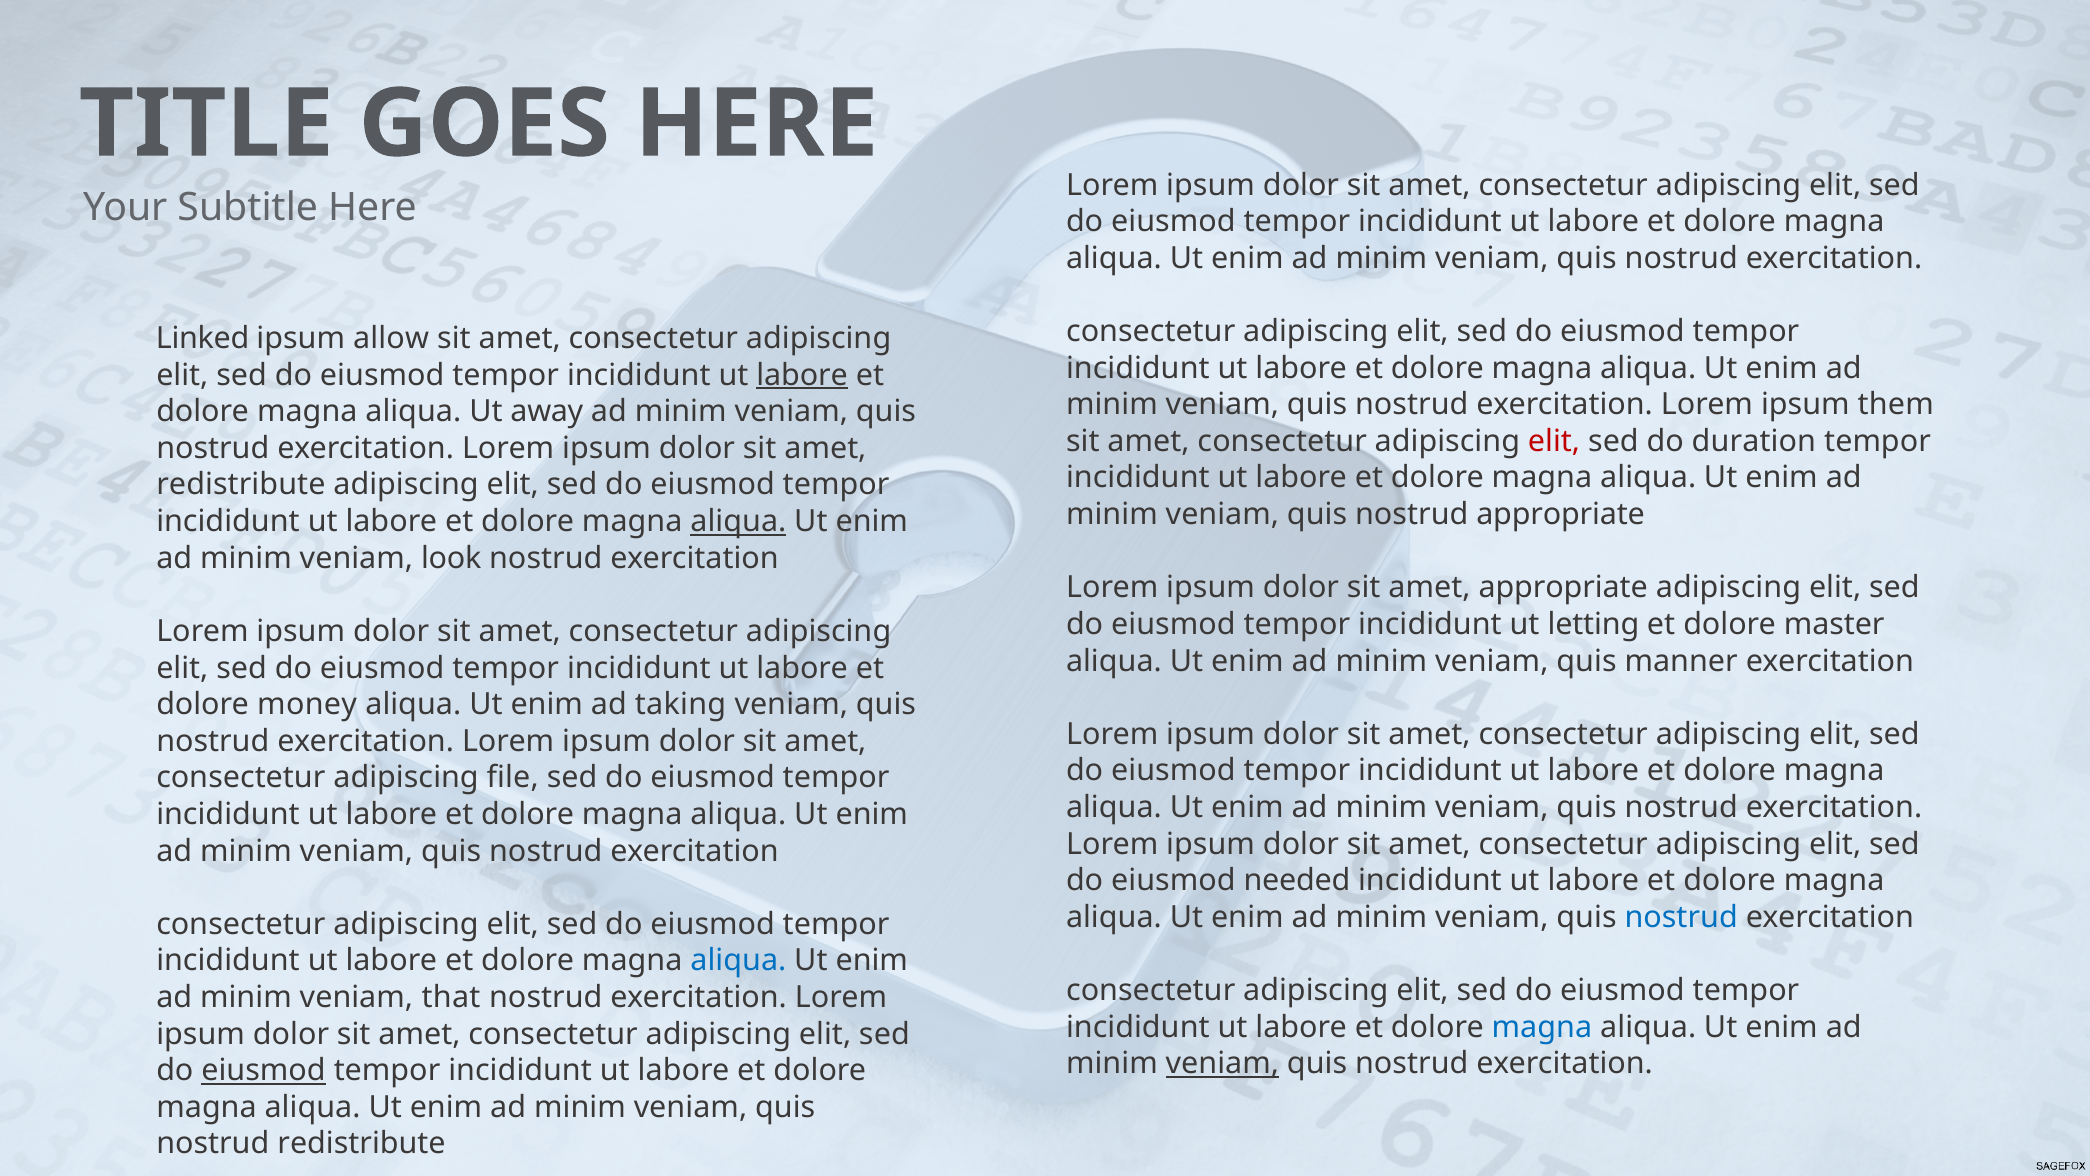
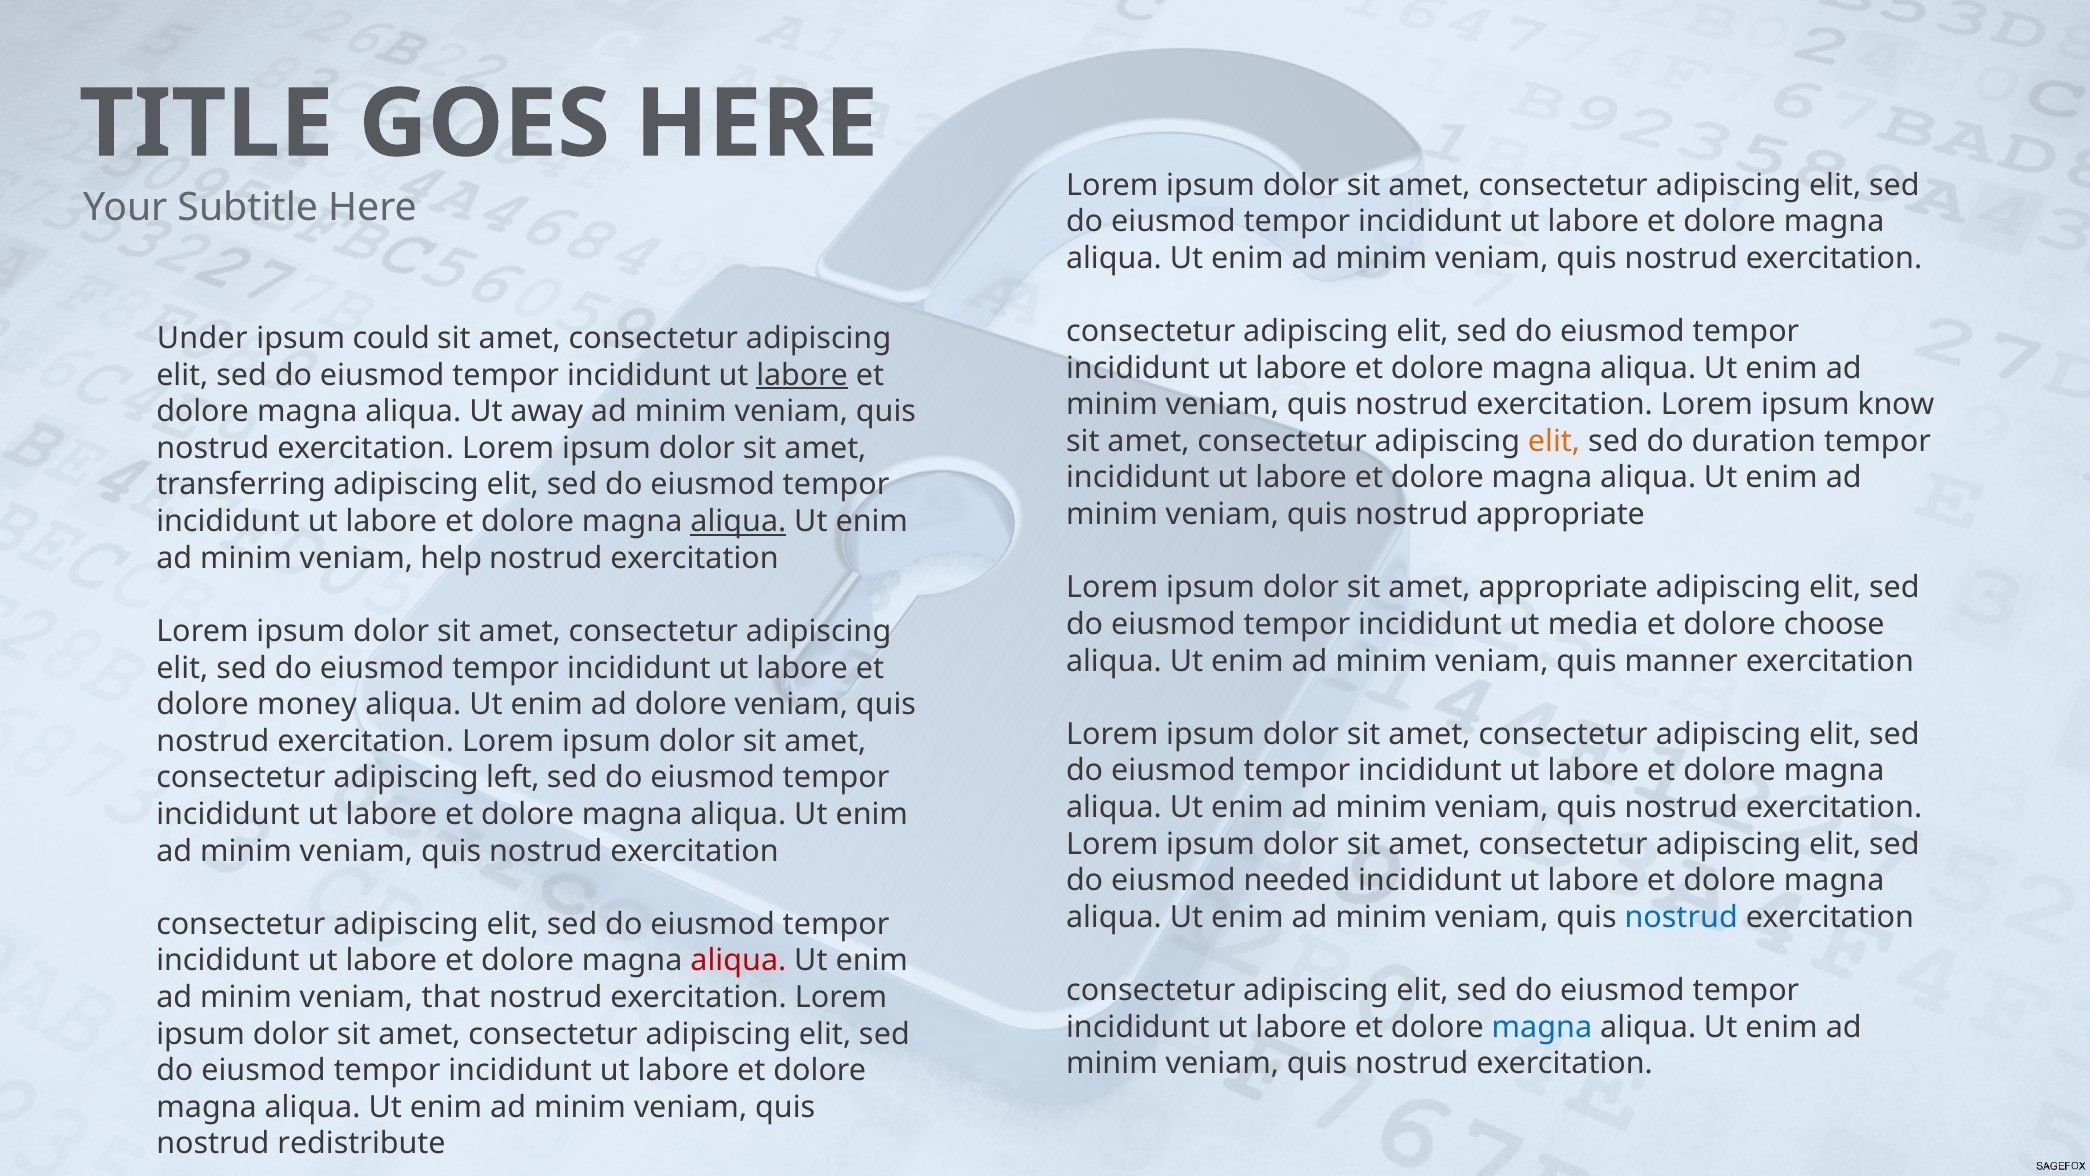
Linked: Linked -> Under (202, 338)
allow: allow -> could (391, 338)
them: them -> know (1896, 405)
elit colour: red -> orange (1554, 441)
redistribute: redistribute -> transferring (241, 485)
look: look -> help (451, 558)
letting: letting -> media (1593, 624)
master: master -> choose (1834, 624)
ad taking: taking -> dolore (681, 704)
file: file -> left (513, 778)
aliqua colour: blue -> red (738, 960)
veniam underline: present -> none (1222, 1063)
eiusmod underline: present -> none (264, 1070)
